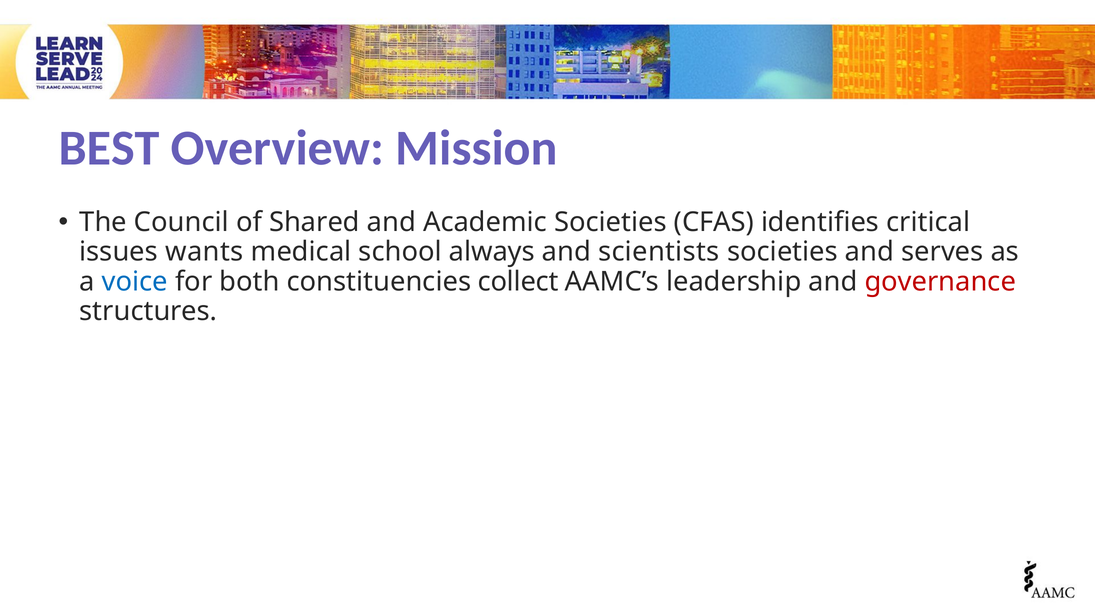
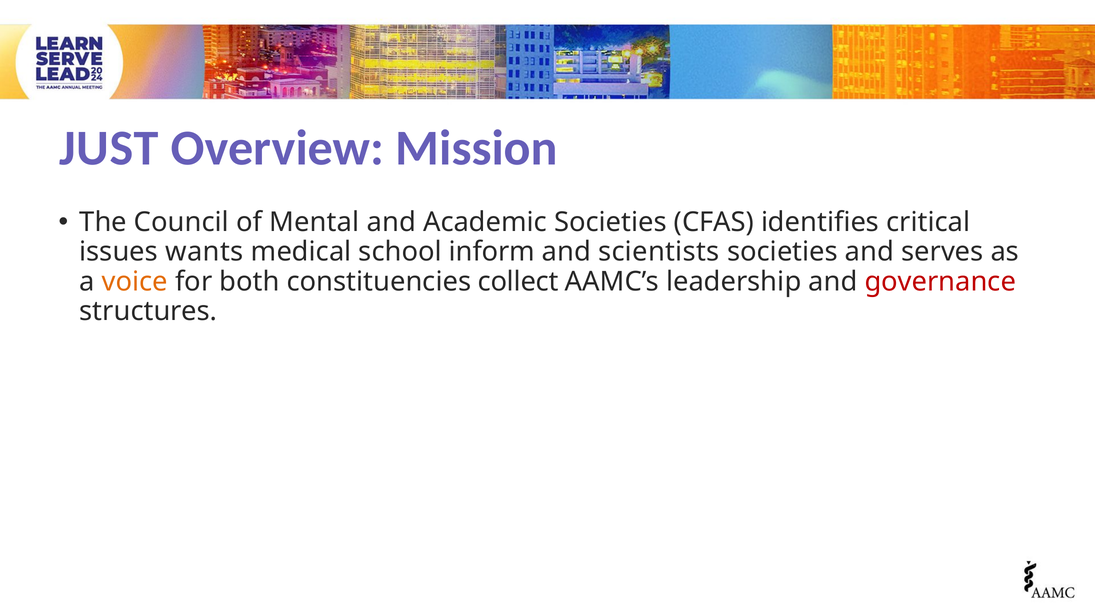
BEST: BEST -> JUST (109, 148)
Shared: Shared -> Mental (314, 222)
always: always -> inform (492, 252)
voice colour: blue -> orange (135, 281)
